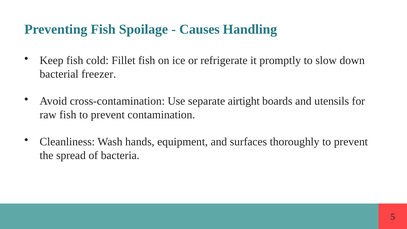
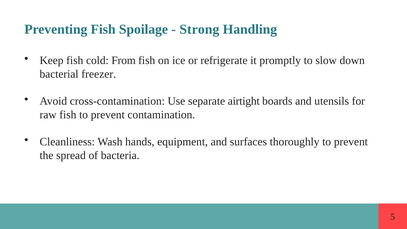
Causes: Causes -> Strong (199, 29)
Fillet: Fillet -> From (124, 60)
